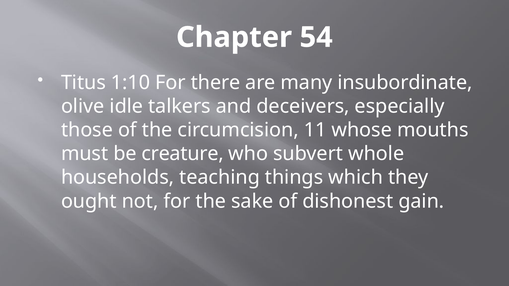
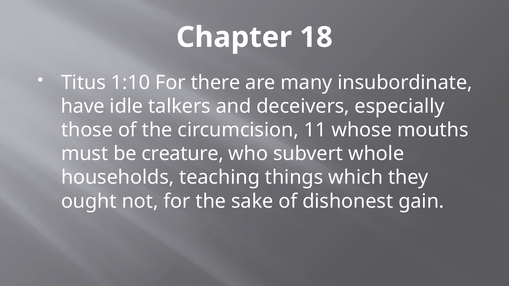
54: 54 -> 18 (316, 37)
olive: olive -> have (83, 106)
